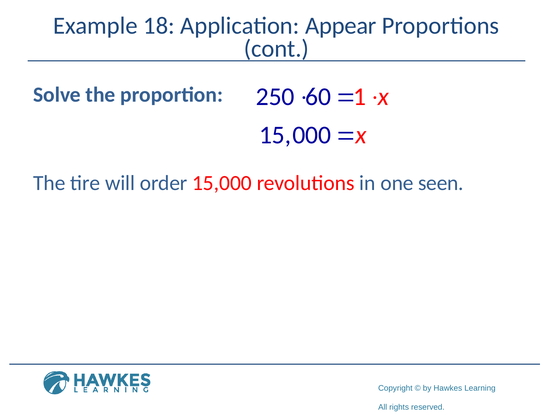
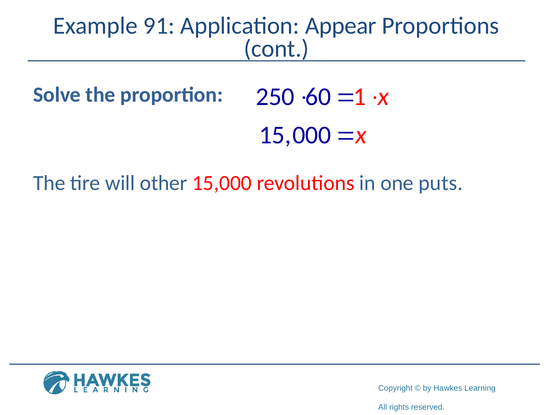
18: 18 -> 91 (159, 26)
order: order -> other (164, 183)
seen: seen -> puts (441, 183)
